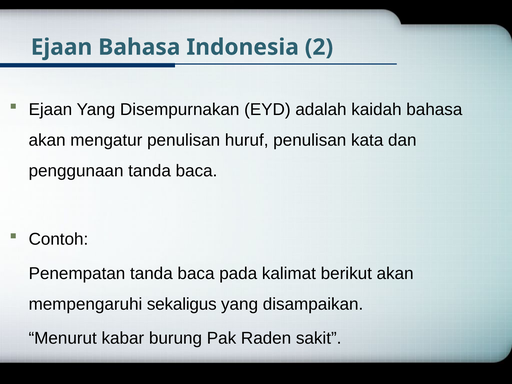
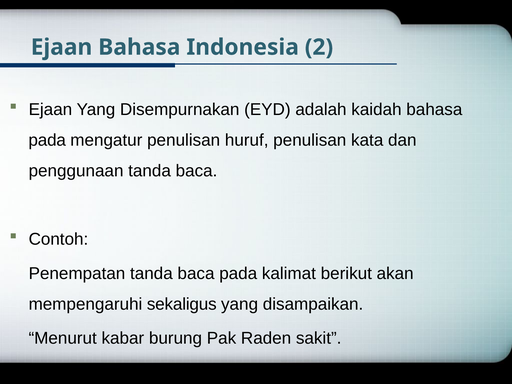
akan: akan -> pada (47, 140)
